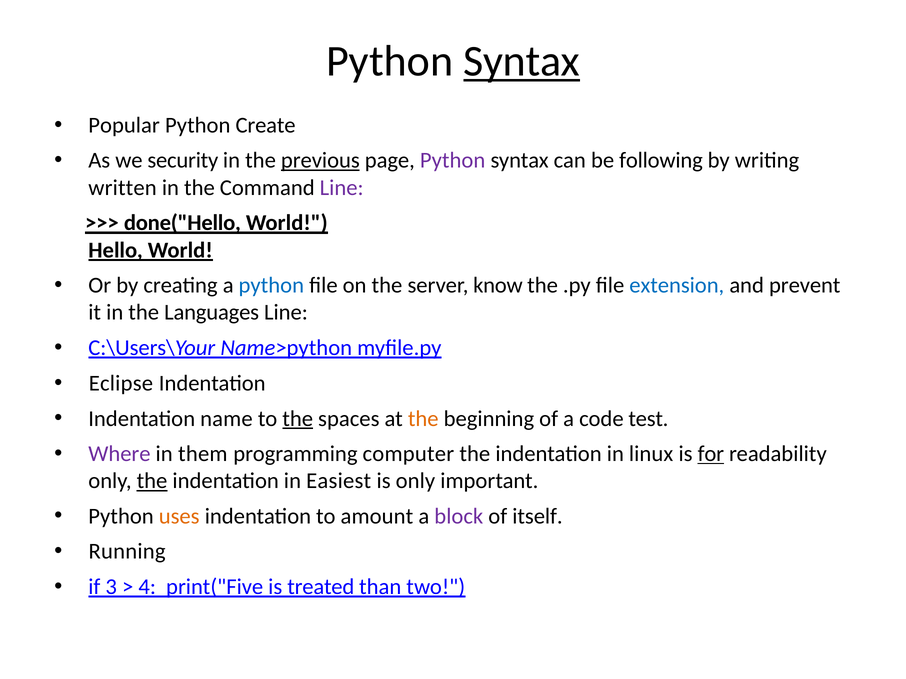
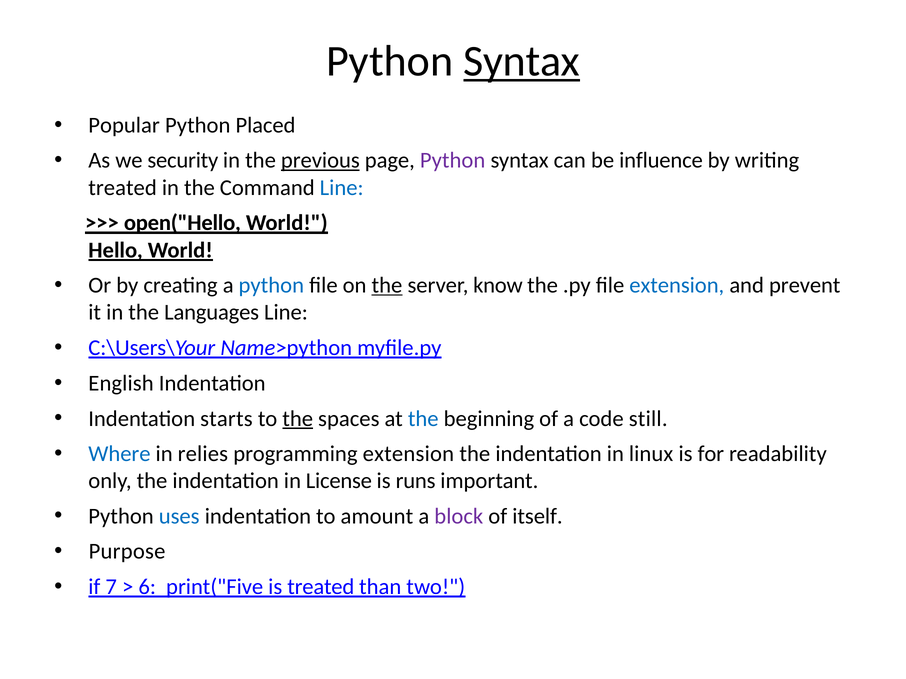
Create: Create -> Placed (266, 125)
following: following -> influence (661, 161)
written: written -> treated (123, 188)
Line colour: purple -> blue (342, 188)
done("Hello: done("Hello -> open("Hello (182, 223)
the underline: none -> present (387, 285)
Eclipse: Eclipse -> English (121, 384)
name: name -> starts (226, 419)
the colour: orange -> blue (423, 419)
test: test -> still (648, 419)
Where colour: purple -> blue (119, 454)
them: them -> relies (203, 454)
programming computer: computer -> extension (408, 454)
for underline: present -> none (711, 454)
the underline: present -> none (152, 481)
Easiest: Easiest -> License (339, 481)
is only: only -> runs (416, 481)
uses colour: orange -> blue (179, 517)
Running: Running -> Purpose (127, 552)
3: 3 -> 7 (111, 587)
4: 4 -> 6 (147, 587)
